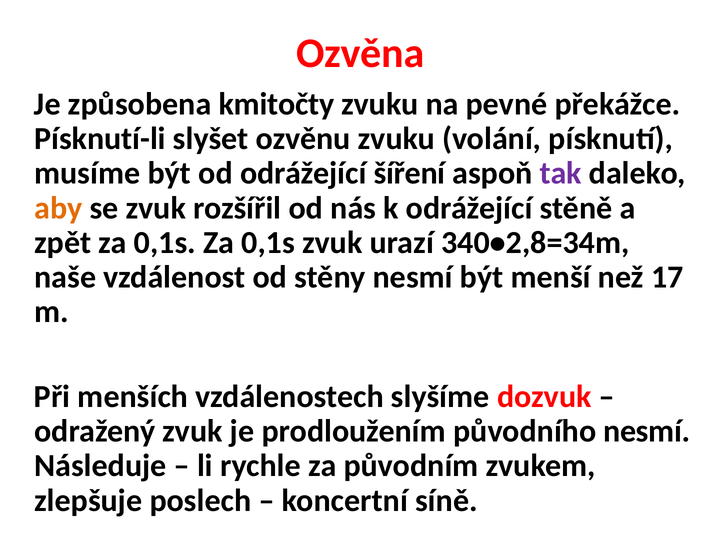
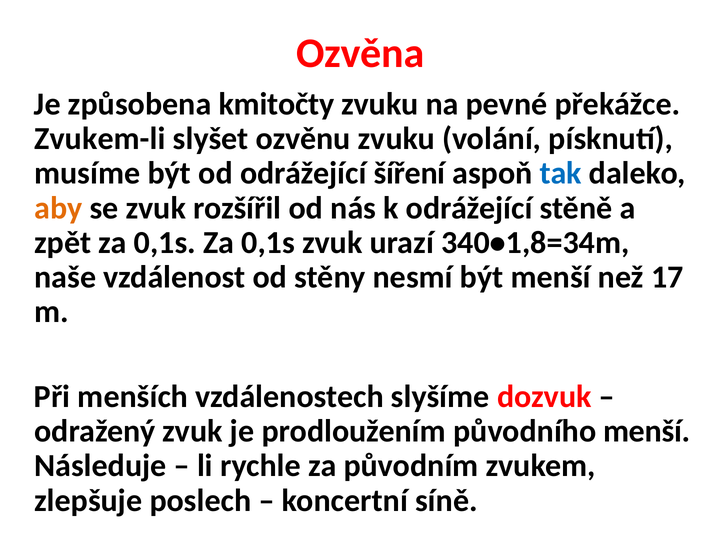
Písknutí-li: Písknutí-li -> Zvukem-li (100, 139)
tak colour: purple -> blue (561, 173)
340•2,8=34m: 340•2,8=34m -> 340•1,8=34m (535, 242)
původního nesmí: nesmí -> menší (647, 431)
